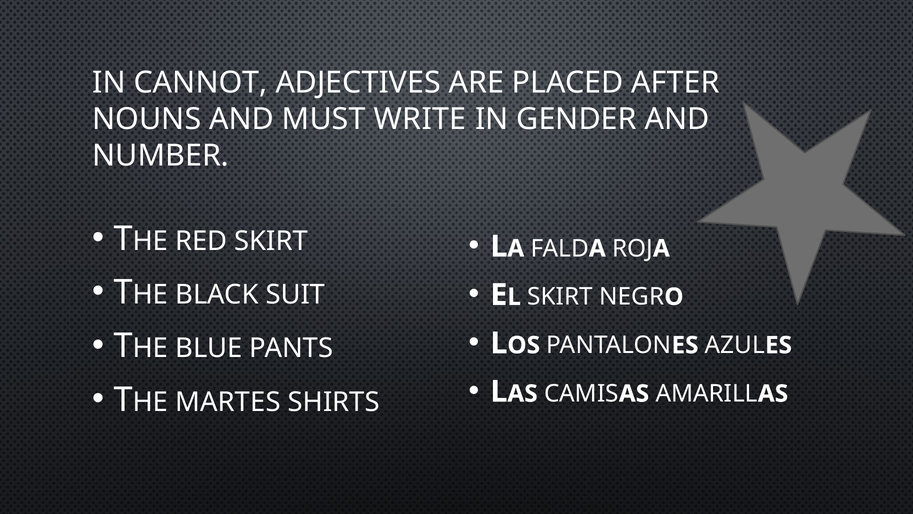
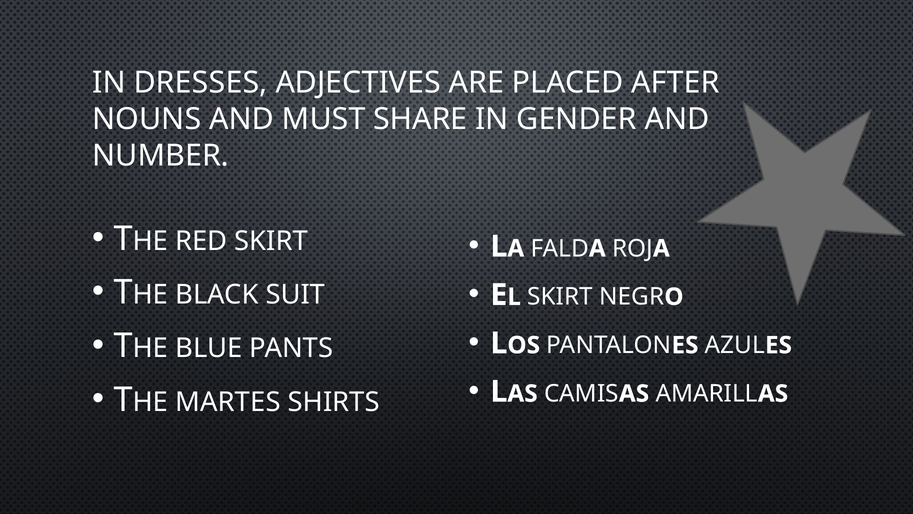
CANNOT: CANNOT -> DRESSES (201, 83)
WRITE: WRITE -> SHARE (420, 119)
